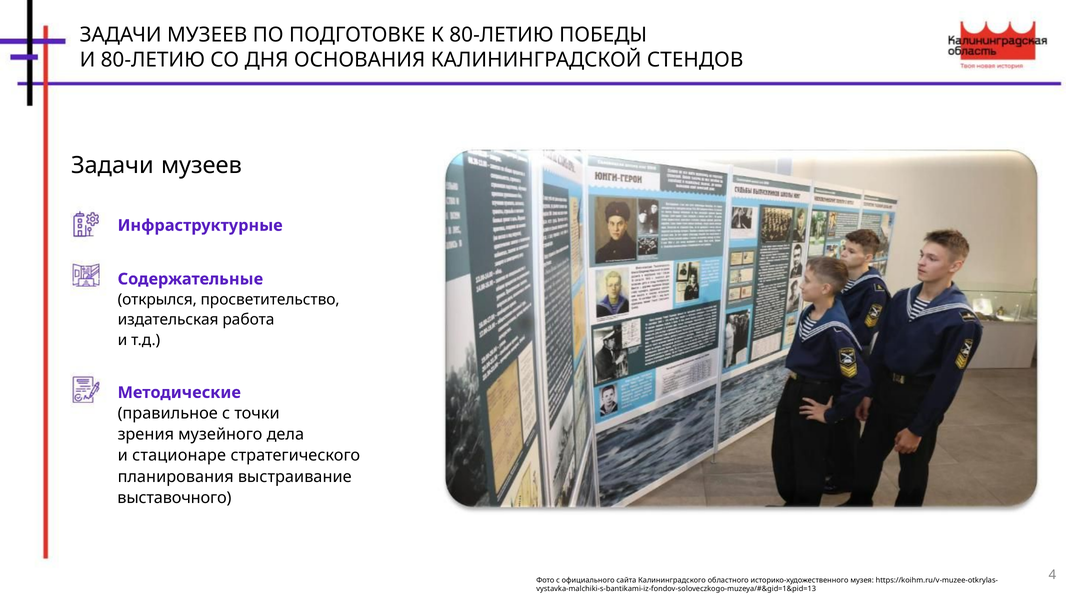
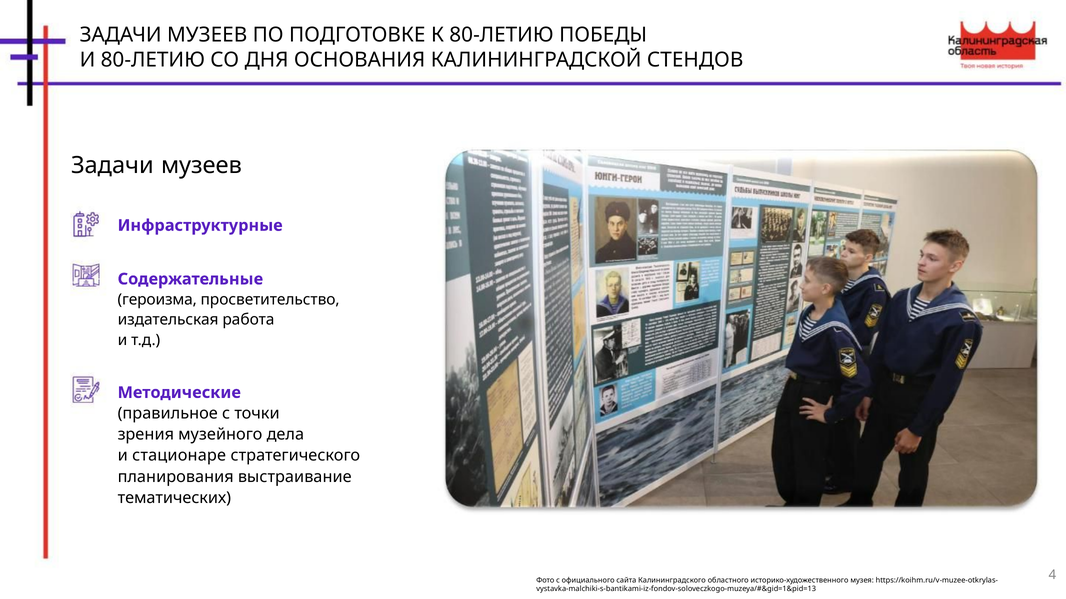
открылся: открылся -> героизма (157, 300)
выставочного: выставочного -> тематических (174, 498)
